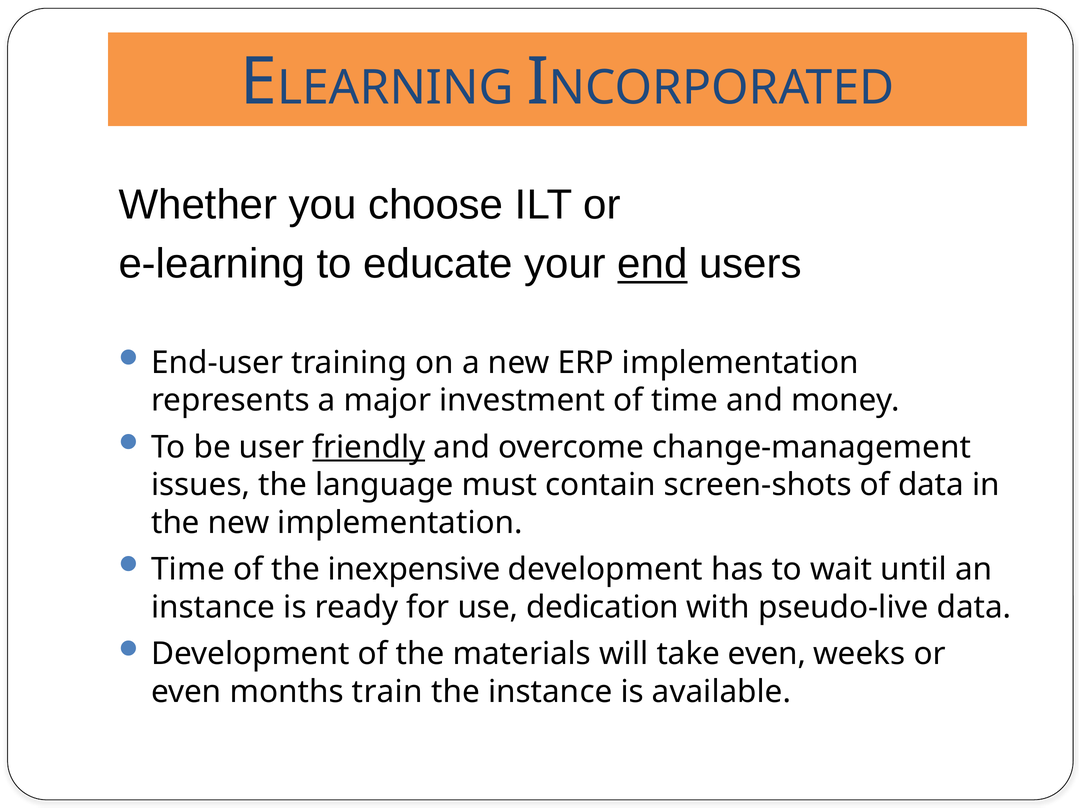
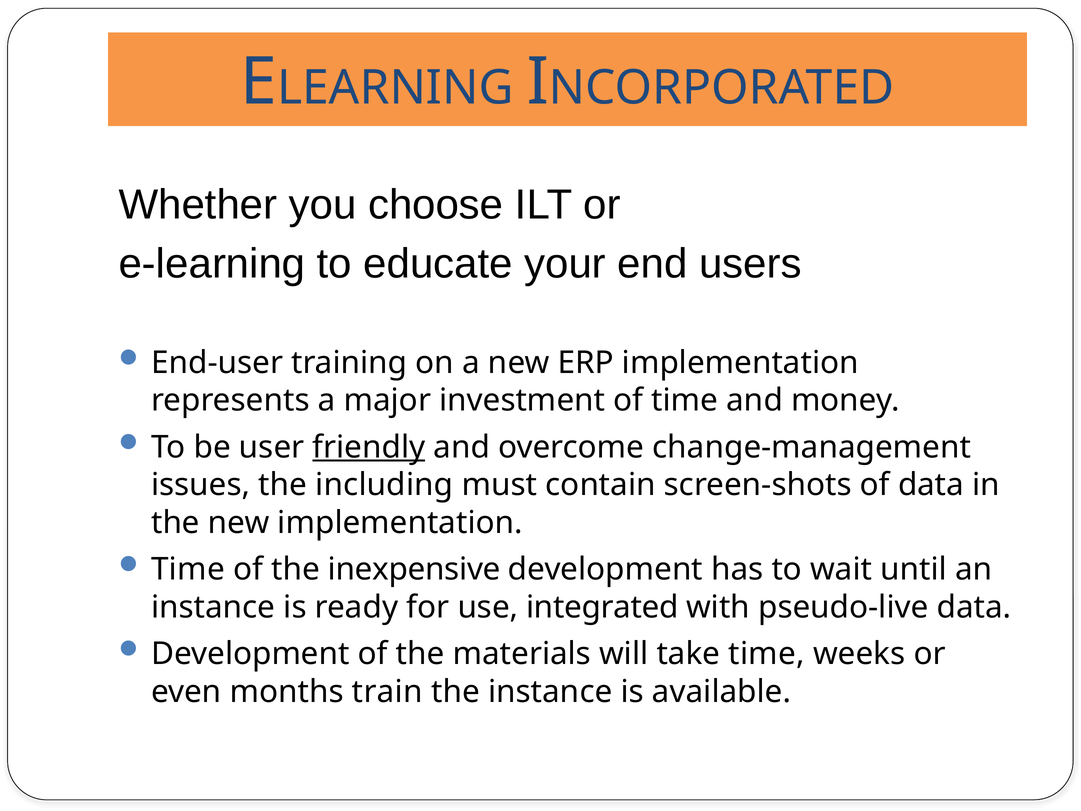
end underline: present -> none (653, 264)
language: language -> including (384, 485)
dedication: dedication -> integrated (602, 607)
take even: even -> time (767, 654)
